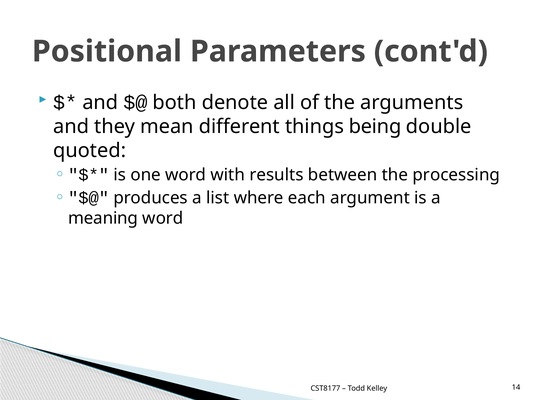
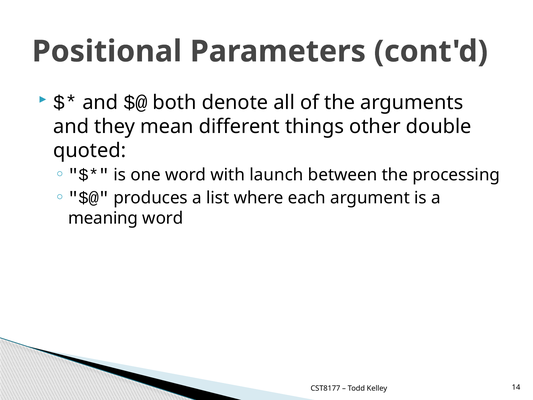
being: being -> other (375, 126)
results: results -> launch (276, 175)
